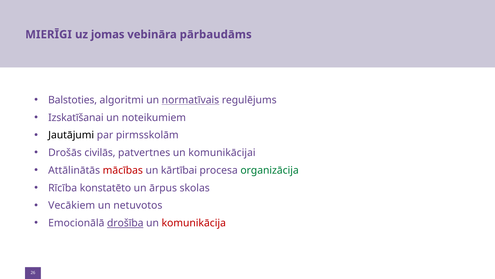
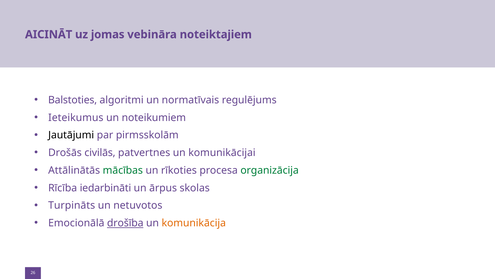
MIERĪGI: MIERĪGI -> AICINĀT (49, 34)
pārbaudāms: pārbaudāms -> noteiktajiem (216, 34)
normatīvais underline: present -> none (190, 100)
Izskatīšanai: Izskatīšanai -> Ieteikumus (76, 117)
mācības colour: red -> green (123, 170)
kārtībai: kārtībai -> rīkoties (179, 170)
konstatēto: konstatēto -> iedarbināti (105, 188)
Vecākiem: Vecākiem -> Turpināts (72, 205)
komunikācija colour: red -> orange (194, 223)
